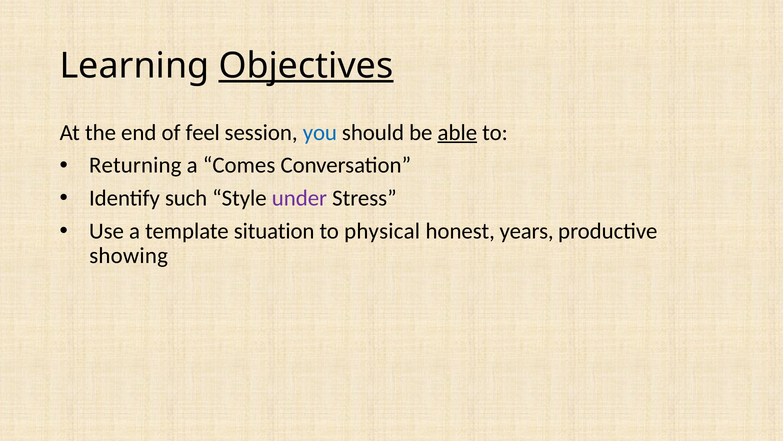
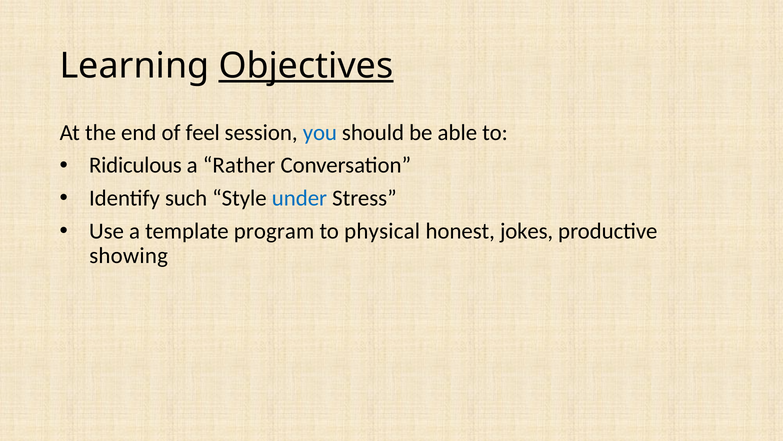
able underline: present -> none (457, 132)
Returning: Returning -> Ridiculous (135, 165)
Comes: Comes -> Rather (239, 165)
under colour: purple -> blue (299, 198)
situation: situation -> program (274, 231)
years: years -> jokes (527, 231)
